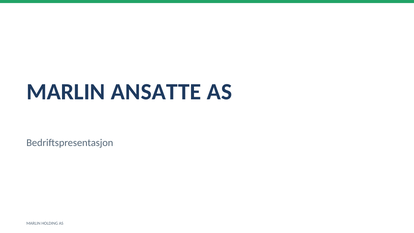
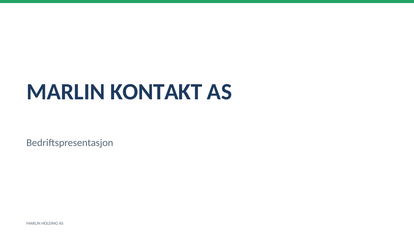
ANSATTE: ANSATTE -> KONTAKT (156, 92)
